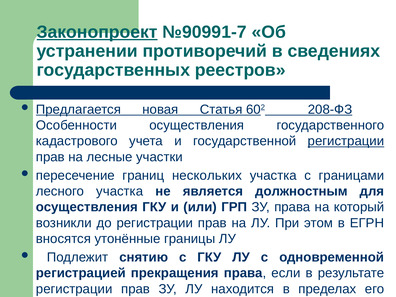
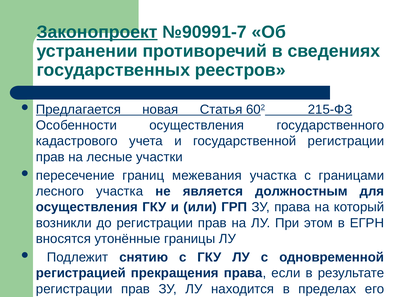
208-ФЗ: 208-ФЗ -> 215-ФЗ (330, 109)
регистрации underline: present -> none (346, 141)
нескольких: нескольких -> межевания (207, 175)
